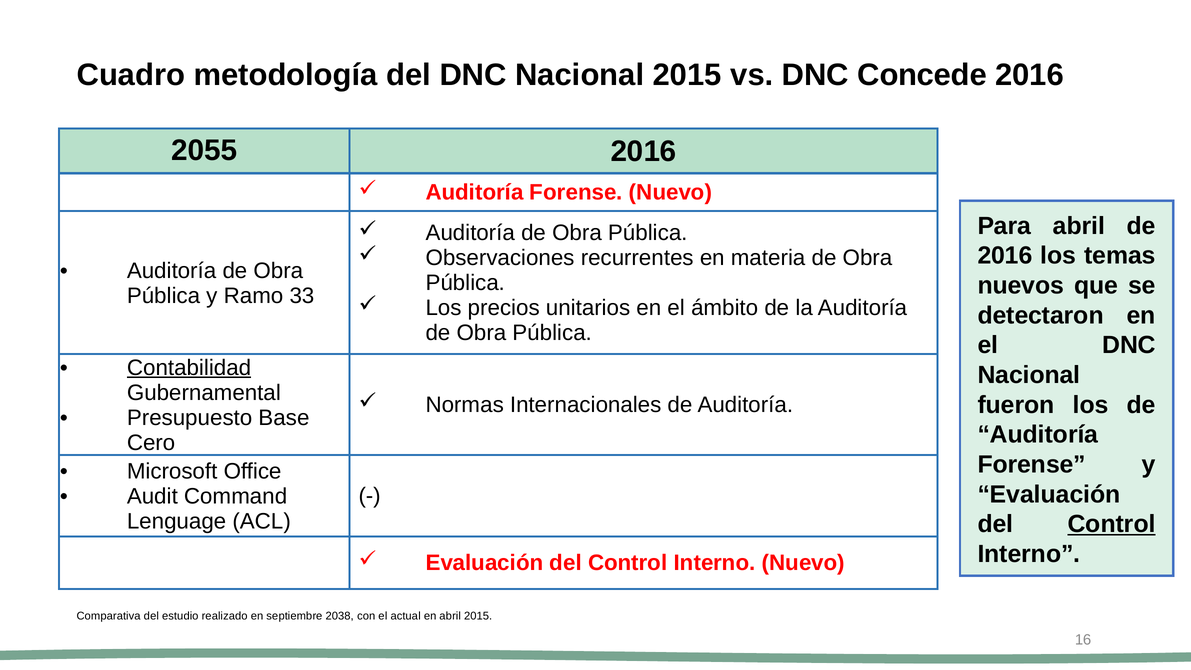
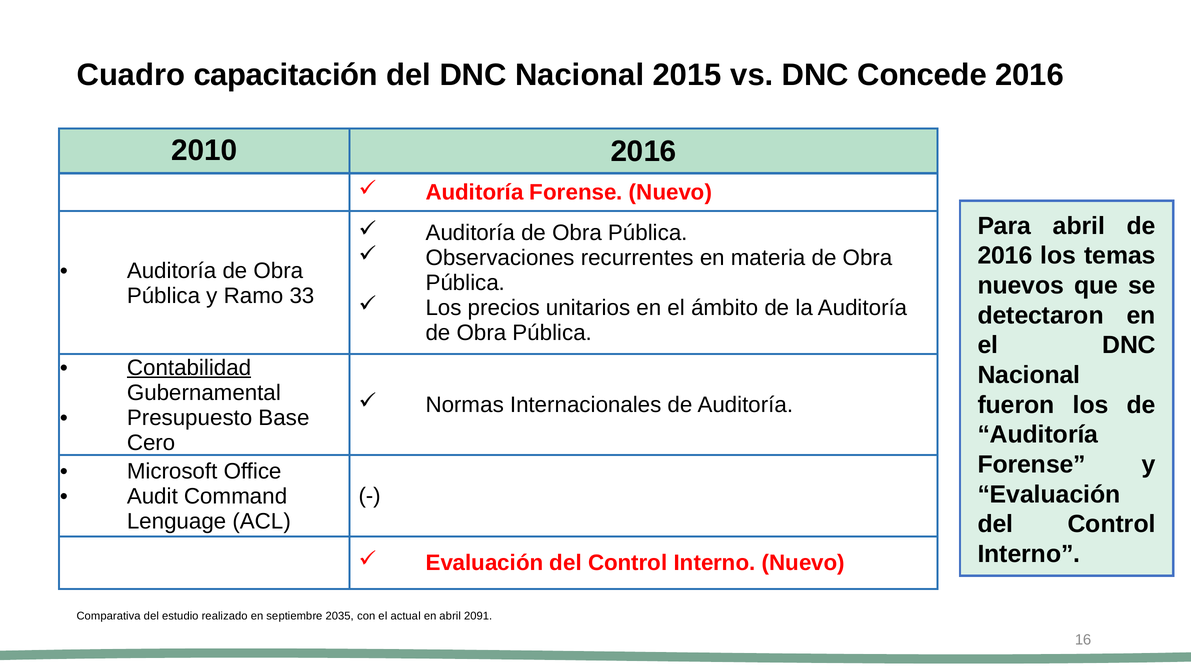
metodología: metodología -> capacitación (286, 75)
2055: 2055 -> 2010 (204, 150)
Control underline: present -> none (1112, 524)
2038: 2038 -> 2035 (340, 616)
abril 2015: 2015 -> 2091 (478, 616)
